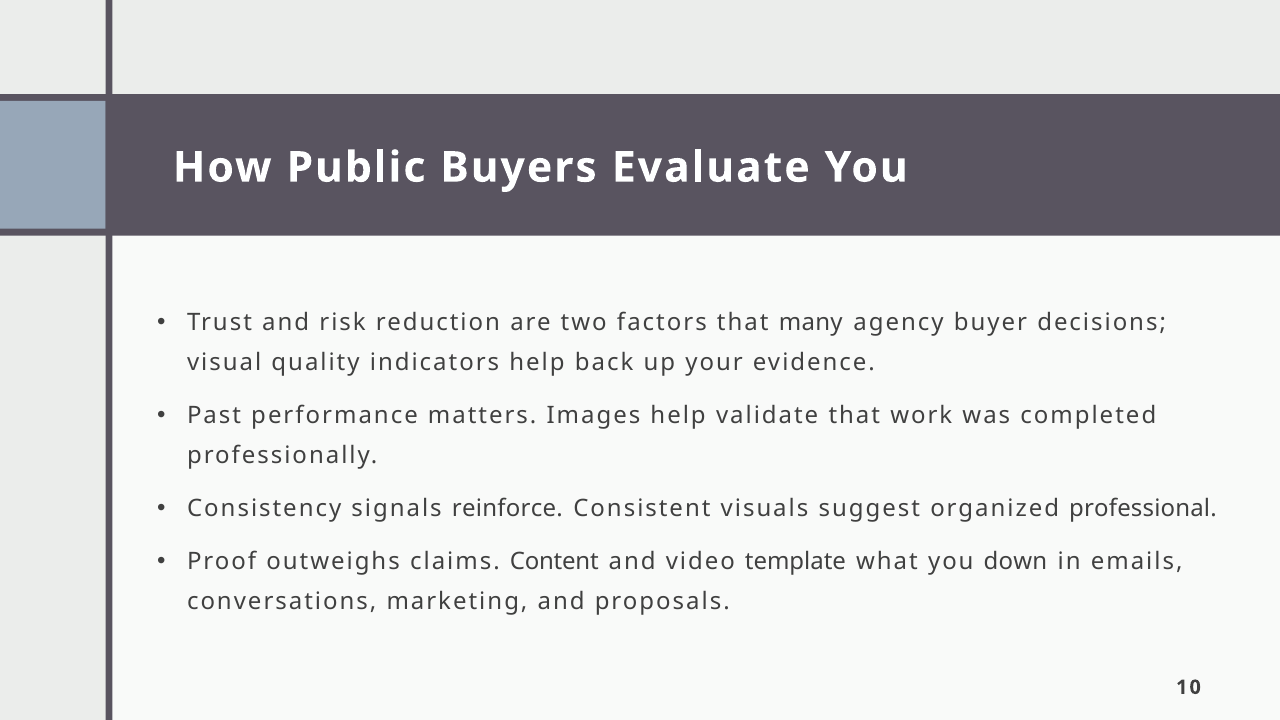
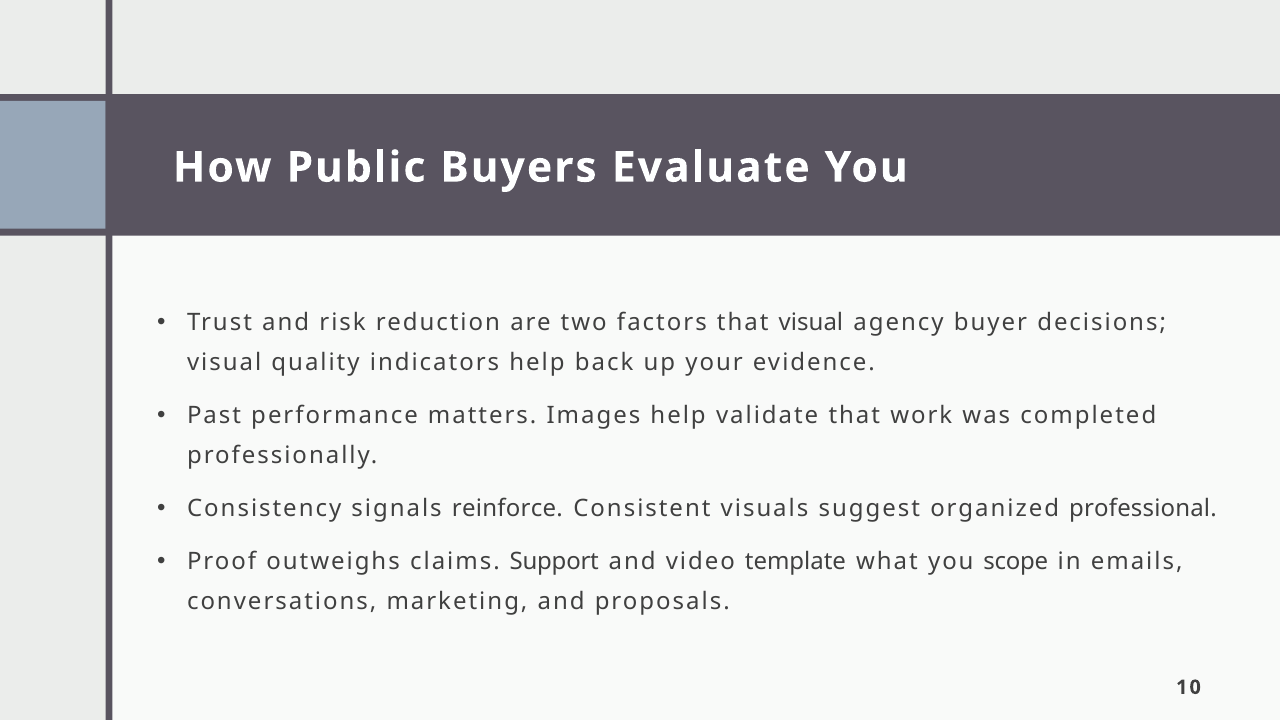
that many: many -> visual (811, 323)
Content: Content -> Support (554, 561)
down: down -> scope (1016, 561)
